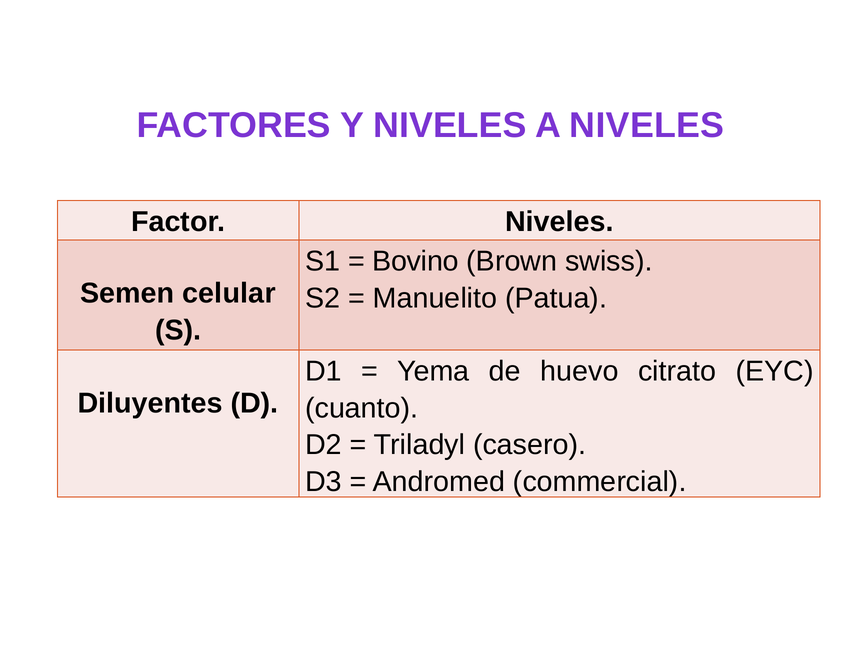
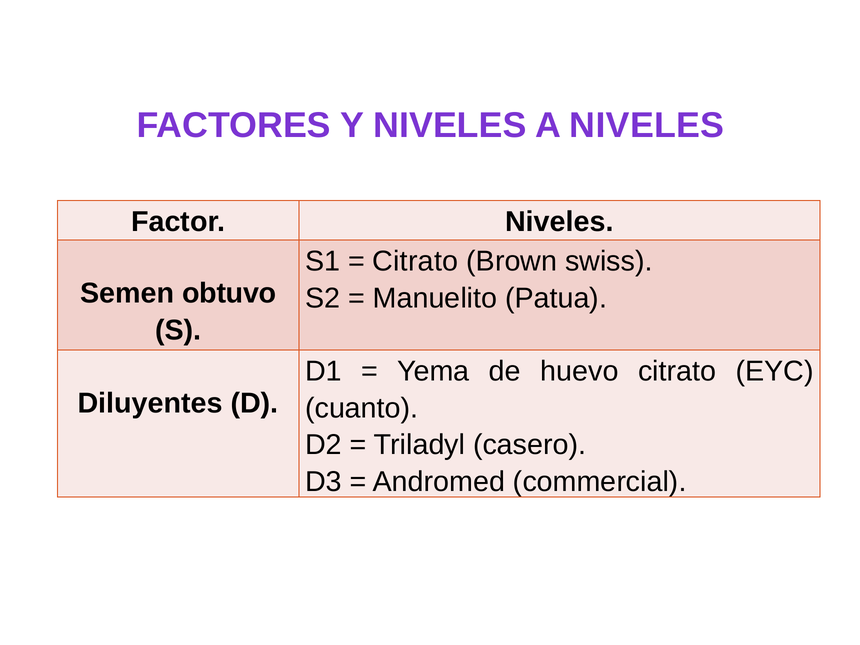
Bovino: Bovino -> Citrato (415, 261)
celular: celular -> obtuvo (229, 293)
